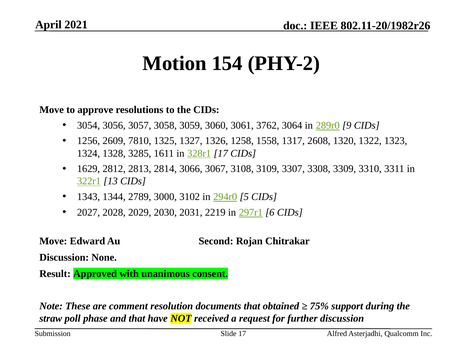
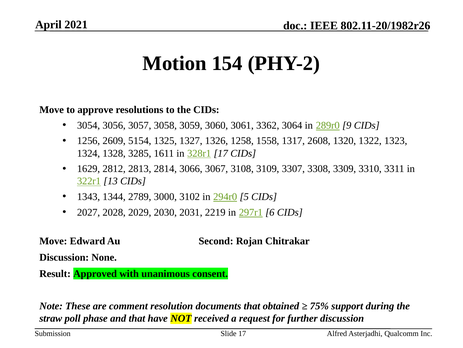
3762: 3762 -> 3362 (268, 125)
7810: 7810 -> 5154 (140, 141)
